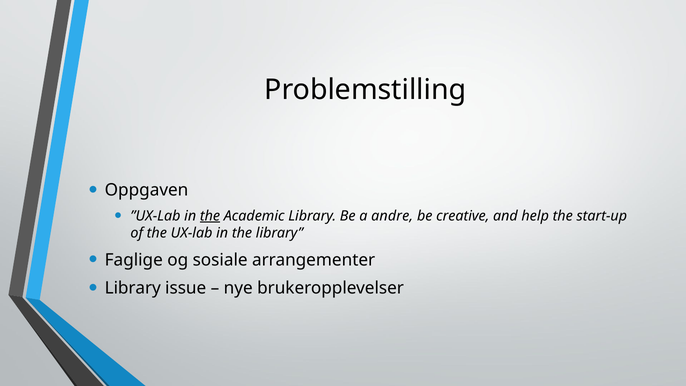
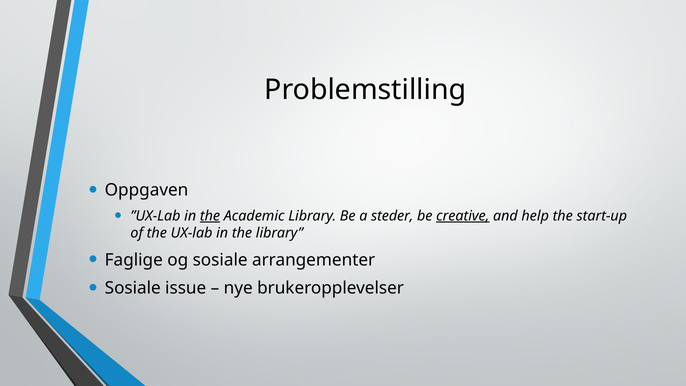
andre: andre -> steder (392, 216)
creative underline: none -> present (463, 216)
Library: Library -> Sosiale (133, 288)
